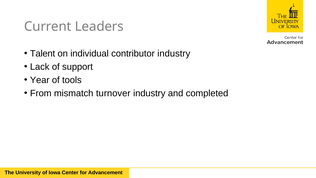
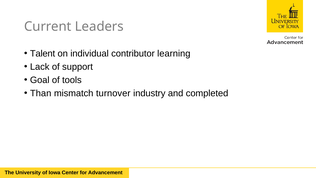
contributor industry: industry -> learning (174, 53)
Year: Year -> Goal (40, 80)
From: From -> Than (41, 93)
